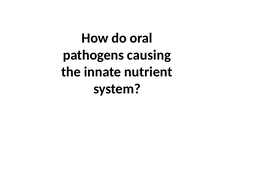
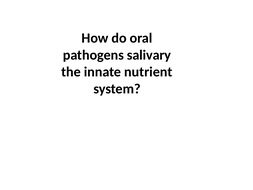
causing: causing -> salivary (149, 55)
